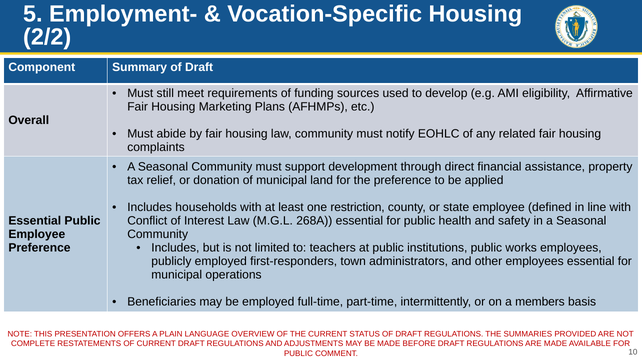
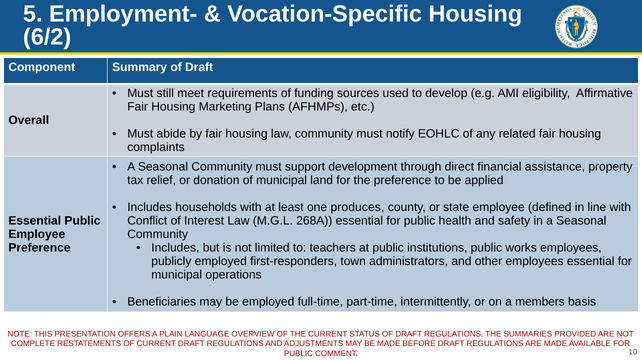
2/2: 2/2 -> 6/2 (47, 37)
restriction: restriction -> produces (357, 207)
